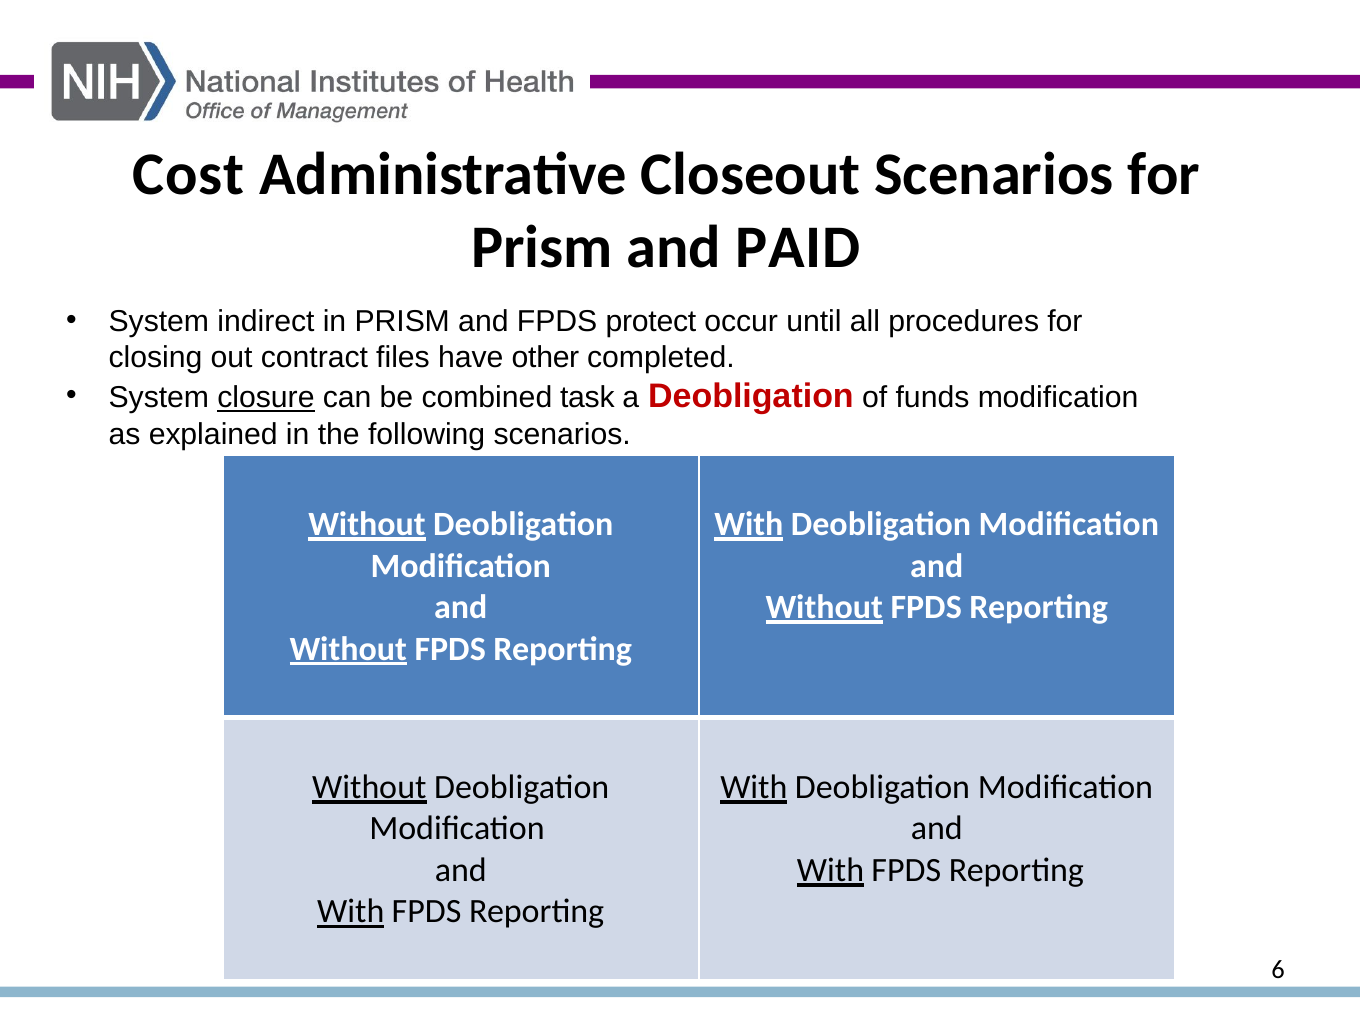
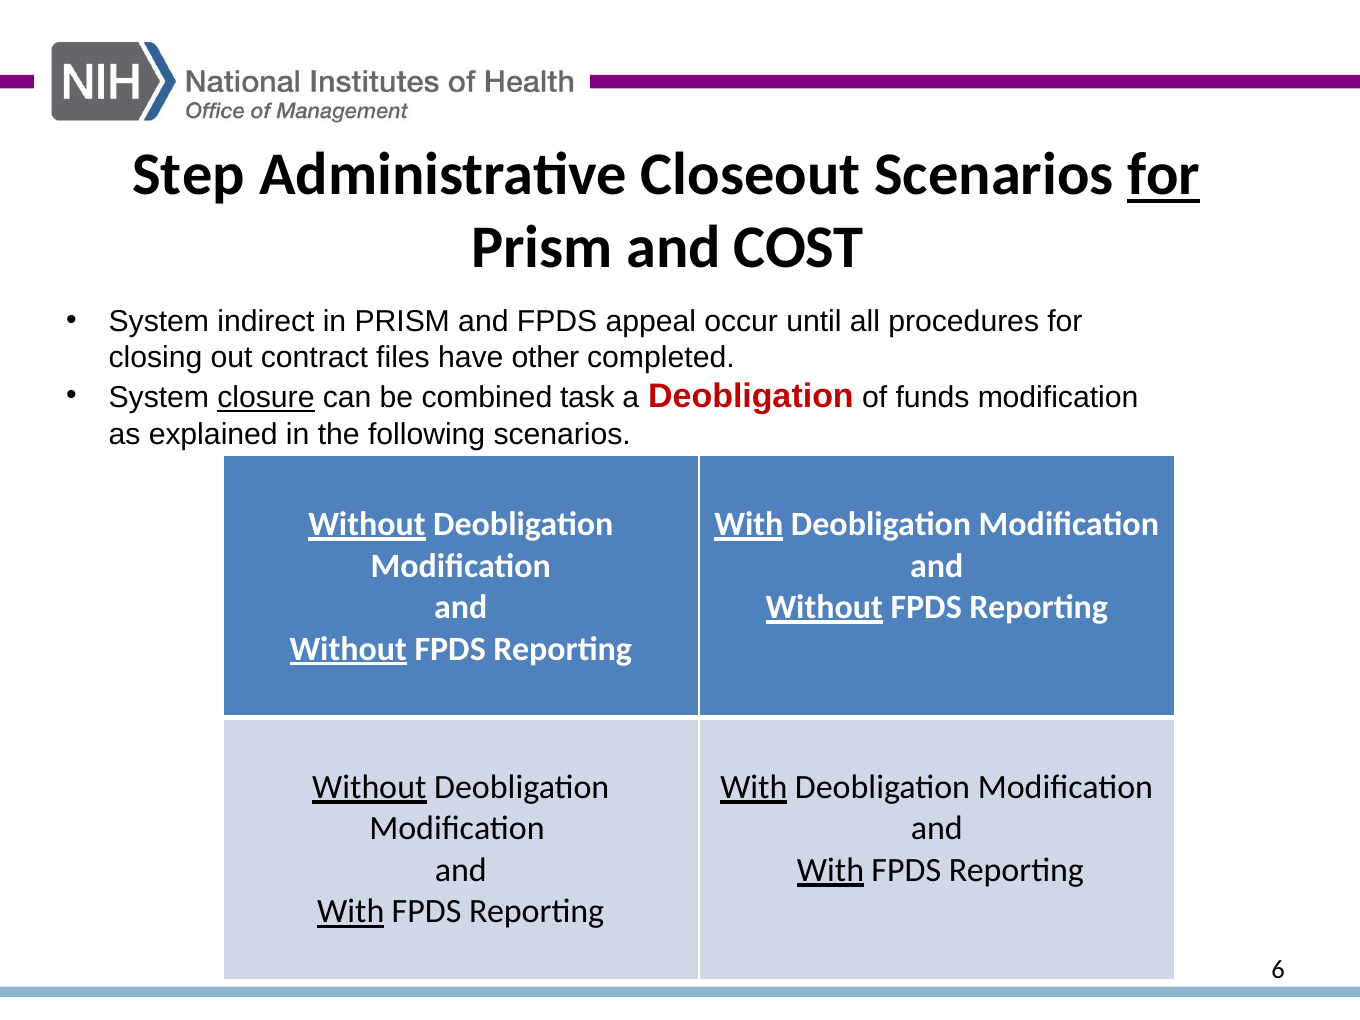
Cost: Cost -> Step (189, 175)
for underline: none -> present (1164, 175)
PAID: PAID -> COST (798, 248)
protect: protect -> appeal (651, 322)
